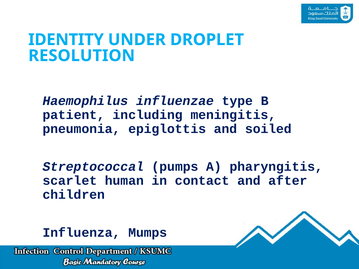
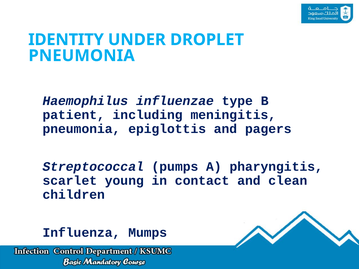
RESOLUTION: RESOLUTION -> PNEUMONIA (82, 56)
soiled: soiled -> pagers (268, 129)
human: human -> young (124, 181)
after: after -> clean (288, 181)
